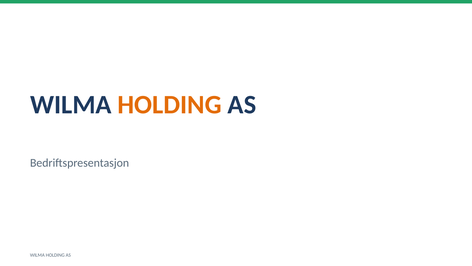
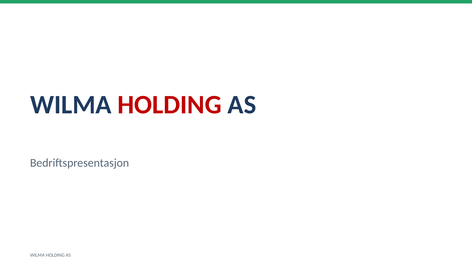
HOLDING colour: orange -> red (170, 105)
